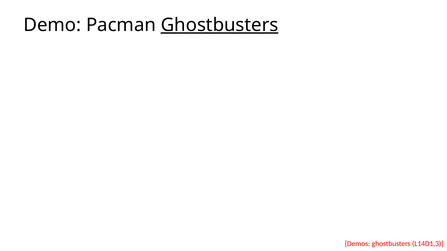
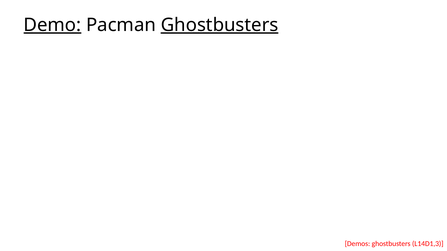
Demo underline: none -> present (52, 25)
